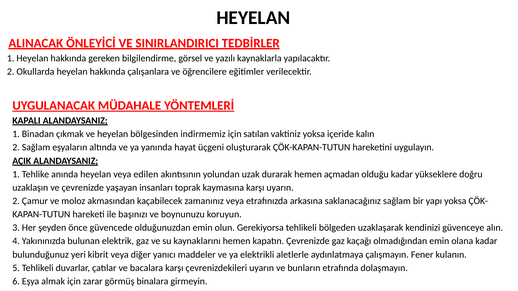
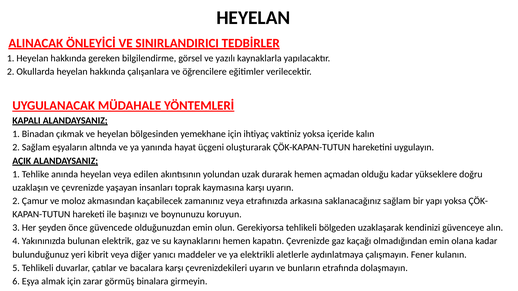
indirmemiz: indirmemiz -> yemekhane (203, 134)
satılan: satılan -> ihtiyaç (256, 134)
